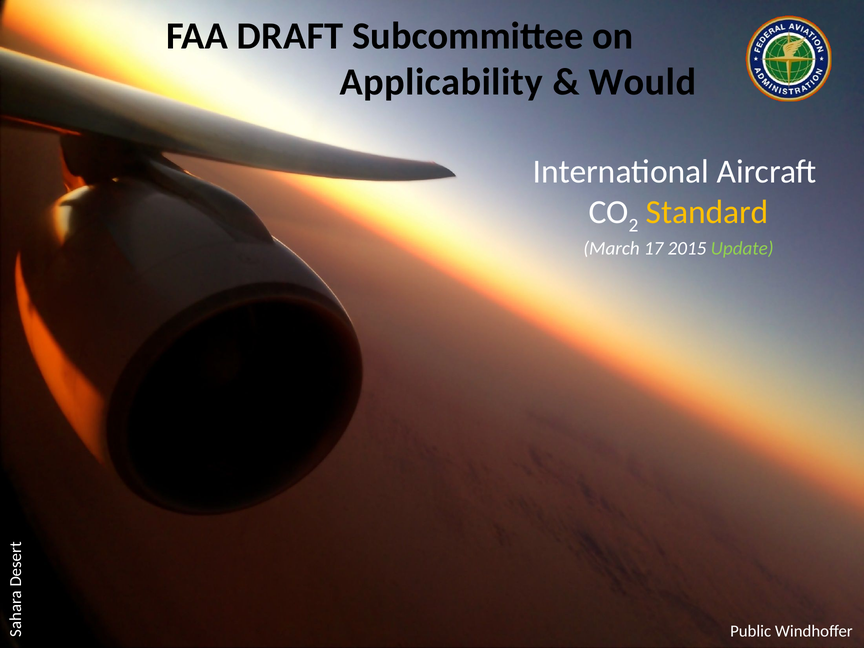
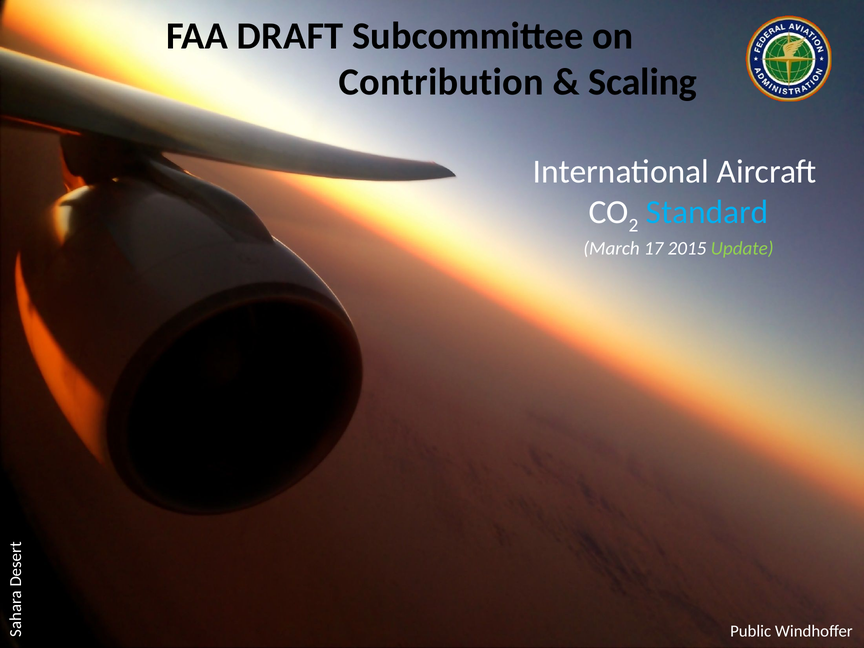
Applicability: Applicability -> Contribution (441, 82)
Would: Would -> Scaling (643, 82)
Standard colour: yellow -> light blue (707, 212)
